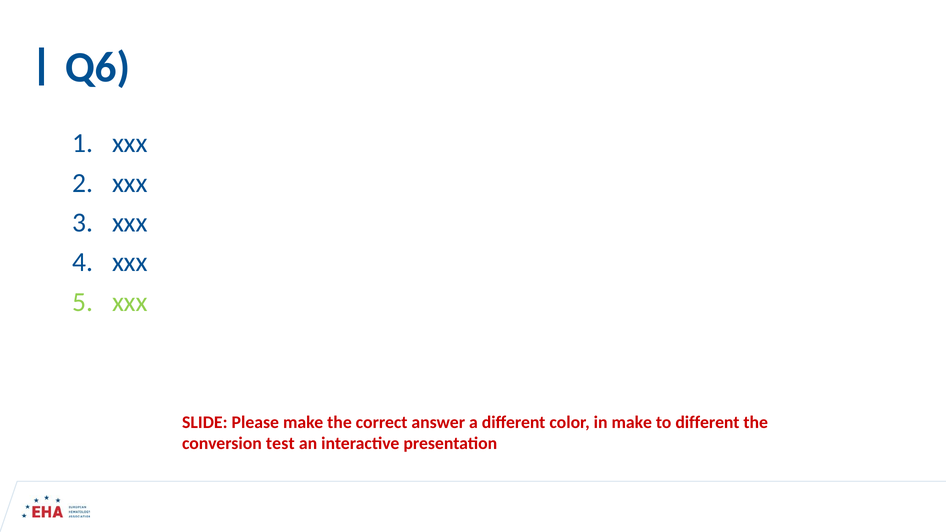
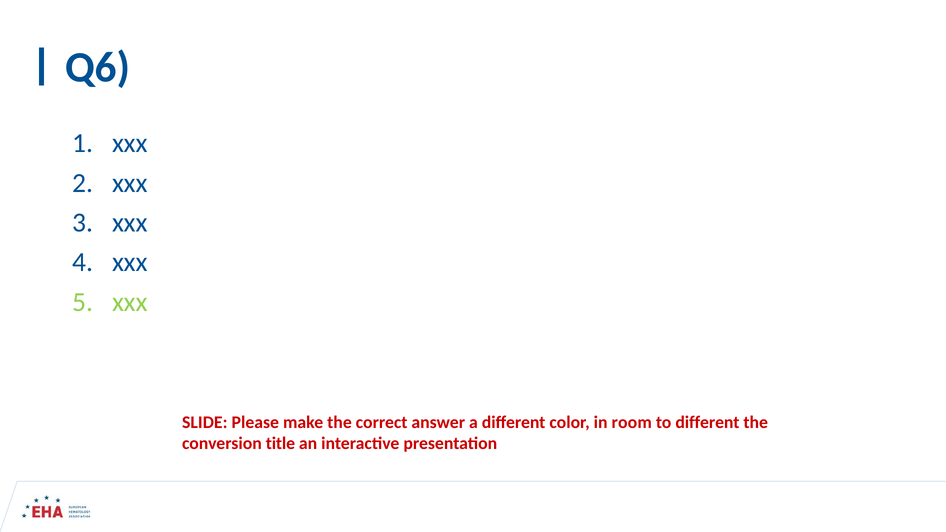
in make: make -> room (632, 422)
test: test -> title (280, 444)
